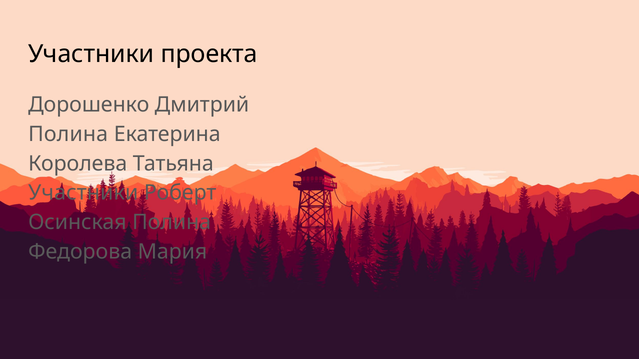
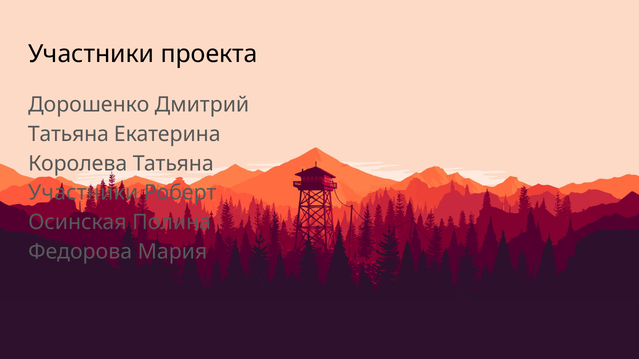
Полина: Полина -> Татьяна (68, 134)
